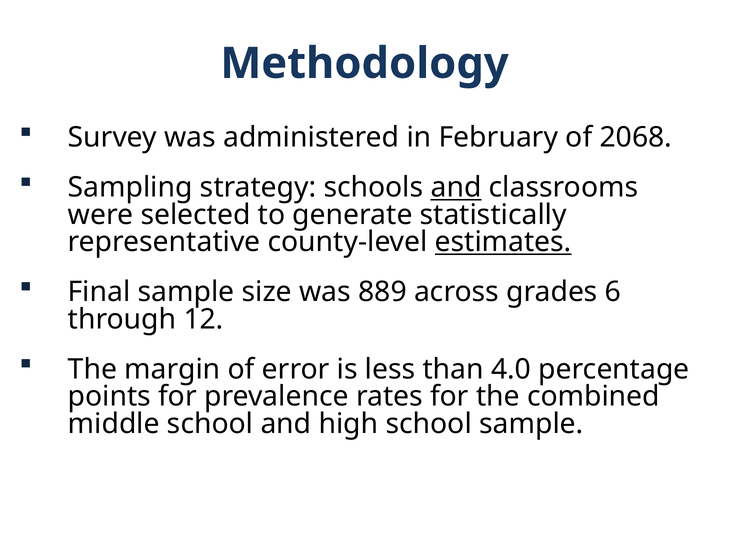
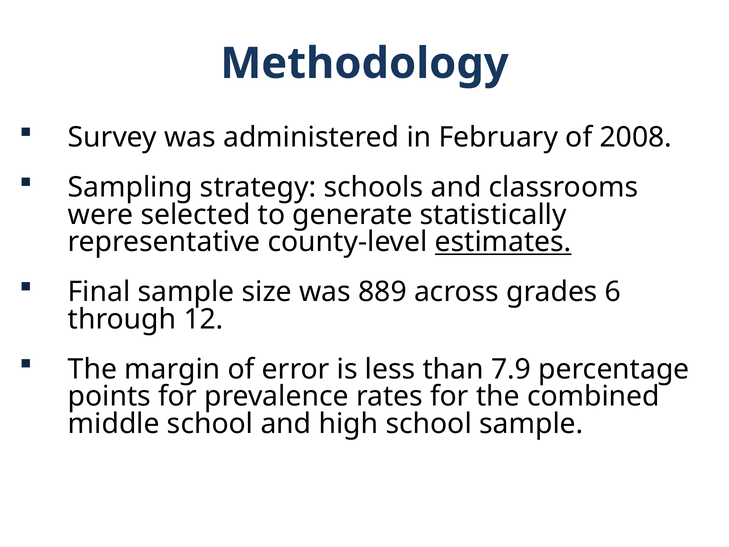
2068: 2068 -> 2008 (636, 138)
and underline: present -> none (456, 187)
4.0: 4.0 -> 7.9 (511, 369)
